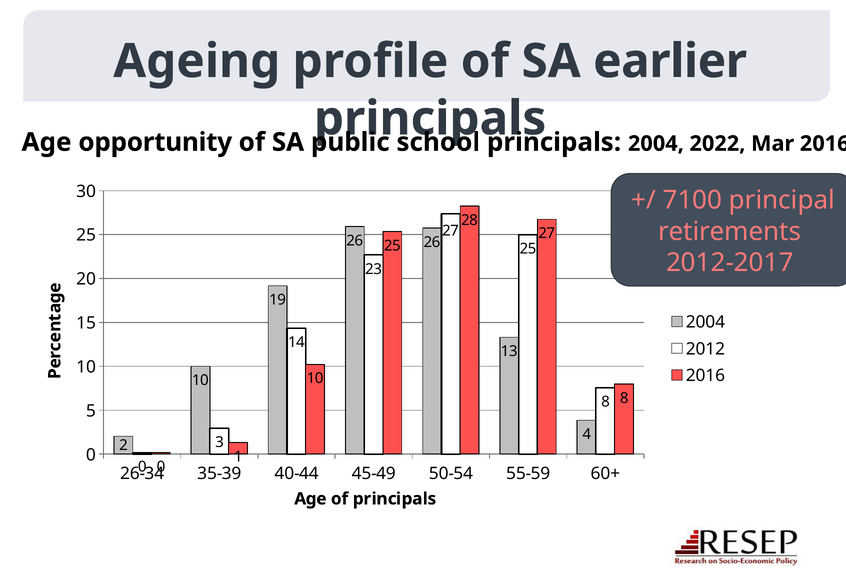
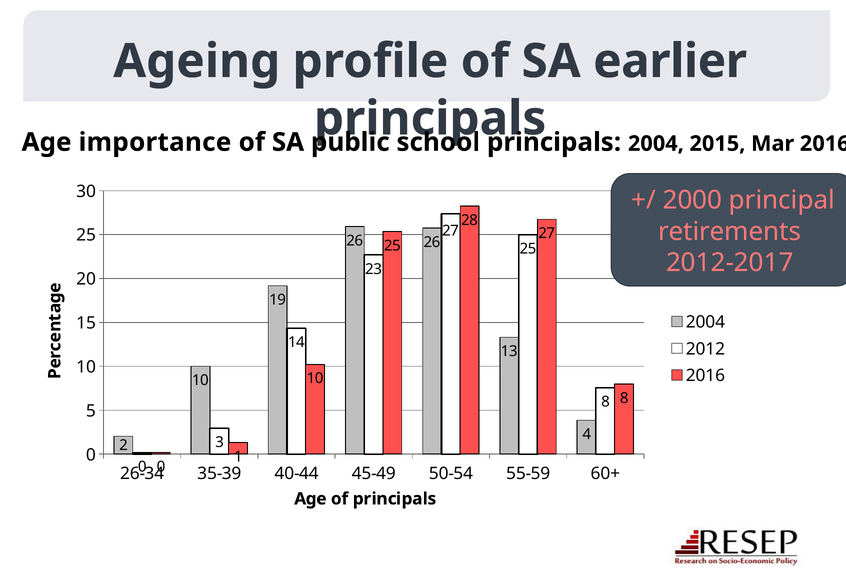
opportunity: opportunity -> importance (155, 142)
2022: 2022 -> 2015 (717, 144)
7100: 7100 -> 2000 (692, 200)
